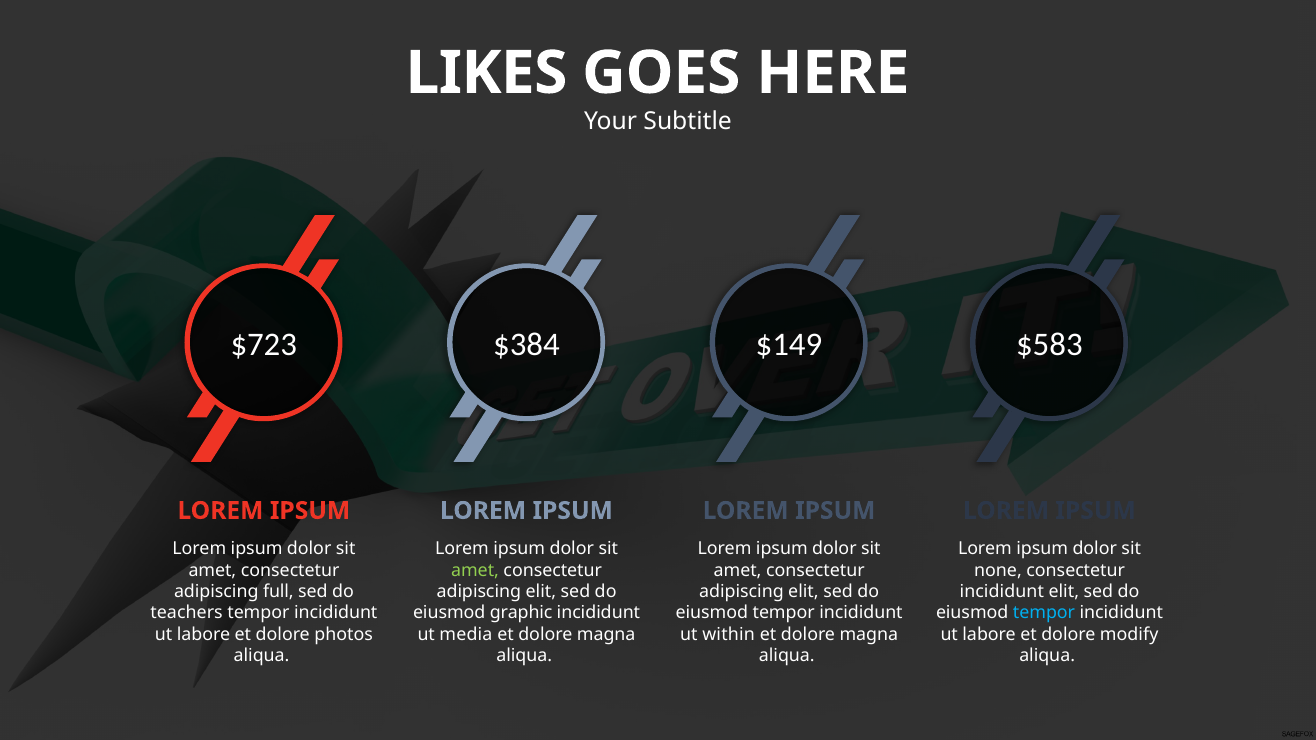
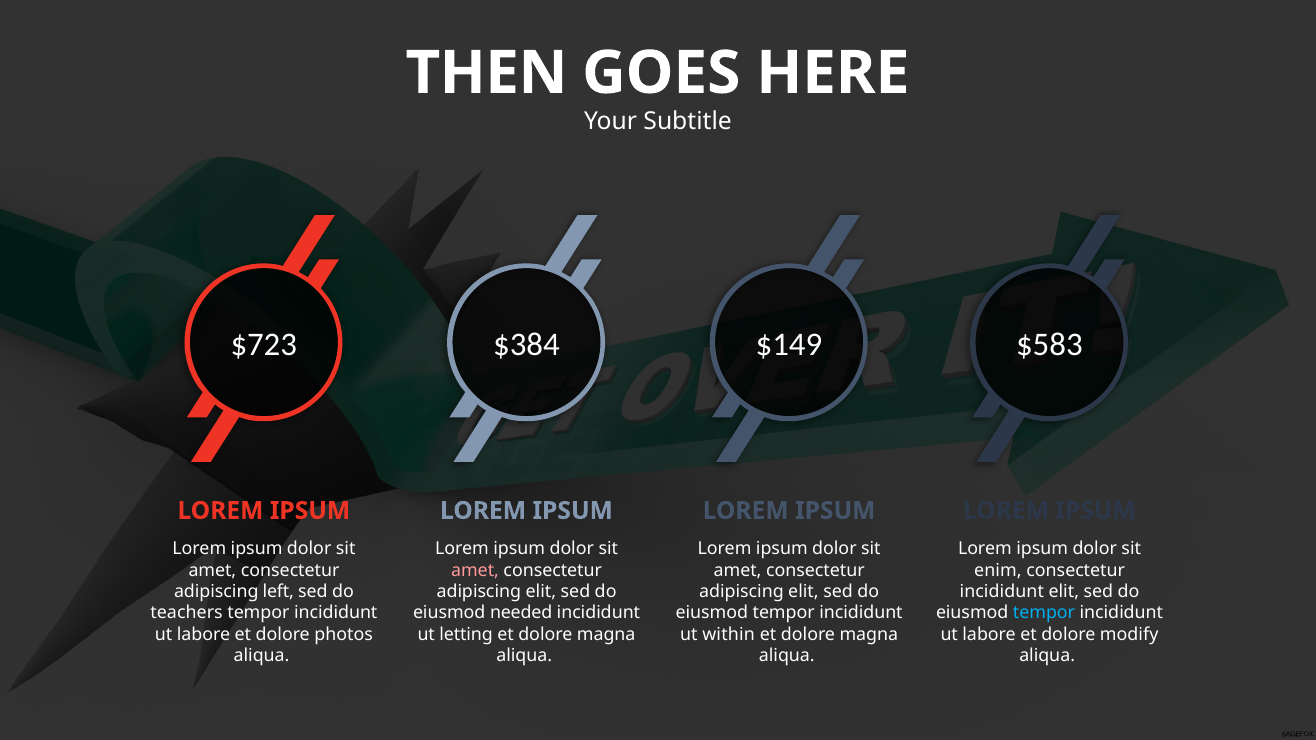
LIKES: LIKES -> THEN (486, 73)
amet colour: light green -> pink (475, 570)
none: none -> enim (998, 570)
full: full -> left (278, 592)
graphic: graphic -> needed (521, 613)
media: media -> letting (466, 635)
